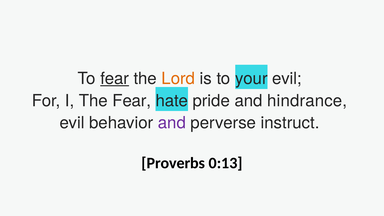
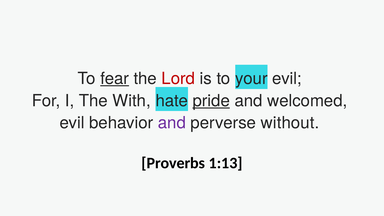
Lord colour: orange -> red (178, 79)
The Fear: Fear -> With (132, 101)
pride underline: none -> present (211, 101)
hindrance: hindrance -> welcomed (307, 101)
instruct: instruct -> without (290, 123)
0:13: 0:13 -> 1:13 (226, 163)
